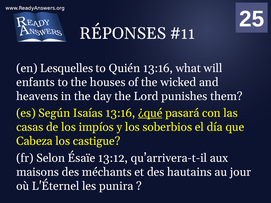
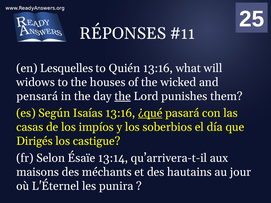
enfants: enfants -> widows (36, 82)
heavens: heavens -> pensará (37, 96)
the underline: none -> present (123, 96)
Cabeza: Cabeza -> Dirigés (34, 141)
13:12: 13:12 -> 13:14 (113, 158)
